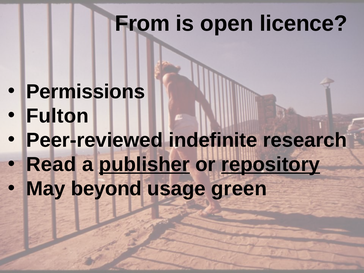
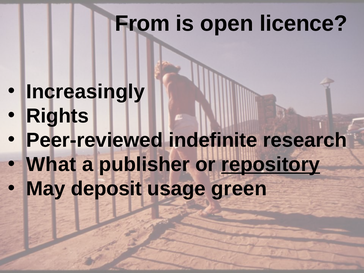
Permissions: Permissions -> Increasingly (85, 92)
Fulton: Fulton -> Rights (57, 116)
Read: Read -> What (51, 164)
publisher underline: present -> none (144, 164)
beyond: beyond -> deposit (106, 189)
